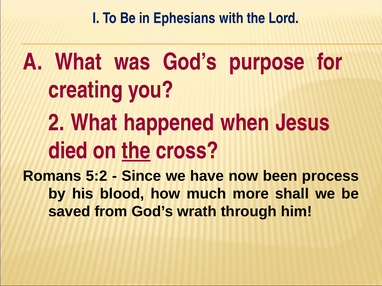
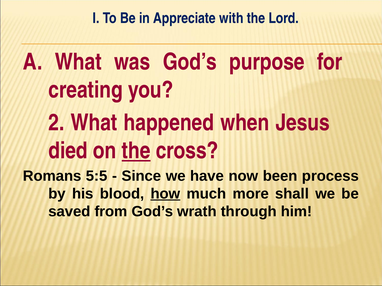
Ephesians: Ephesians -> Appreciate (184, 18)
5:2: 5:2 -> 5:5 (97, 176)
how underline: none -> present (165, 194)
